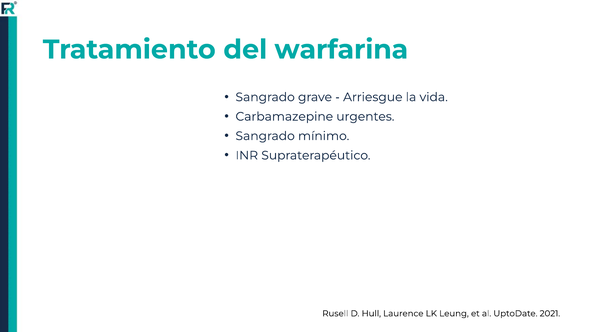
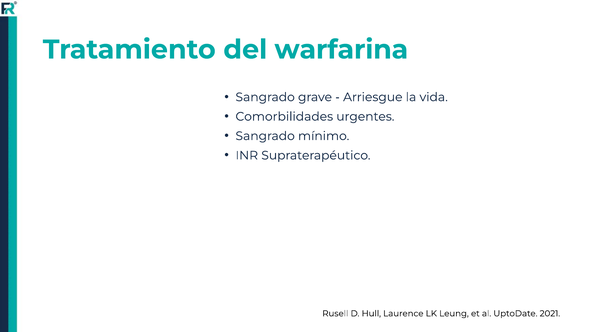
Carbamazepine: Carbamazepine -> Comorbilidades (284, 117)
